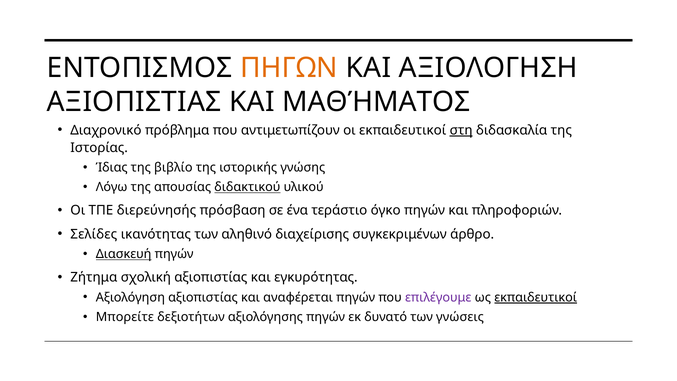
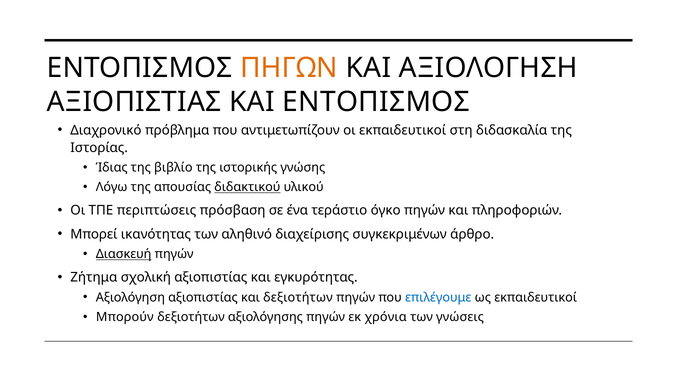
ΚΑΙ ΜΑΘΉΜΑΤΟΣ: ΜΑΘΉΜΑΤΟΣ -> ΕΝΤΟΠΙΣΜΟΣ (376, 102)
στη underline: present -> none (461, 130)
διερεύνησής: διερεύνησής -> περιπτώσεις (156, 210)
Σελίδες: Σελίδες -> Μπορεί (94, 234)
και αναφέρεται: αναφέρεται -> δεξιοτήτων (298, 297)
επιλέγουμε colour: purple -> blue (438, 297)
εκπαιδευτικοί underline: present -> none (536, 297)
Μπορείτε: Μπορείτε -> Μπορούν (125, 317)
δυνατό: δυνατό -> χρόνια (386, 317)
